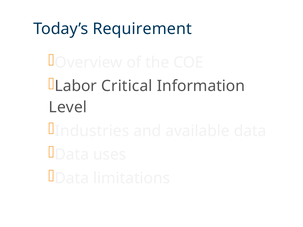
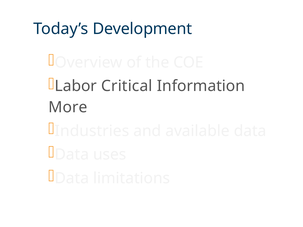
Requirement: Requirement -> Development (142, 29)
Level: Level -> More (68, 107)
